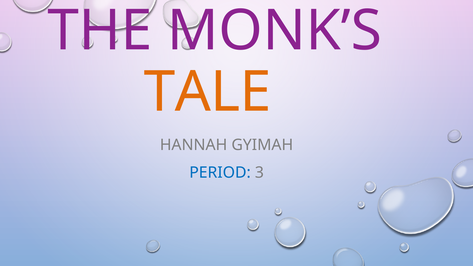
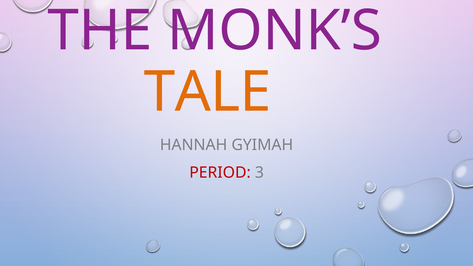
PERIOD colour: blue -> red (220, 173)
